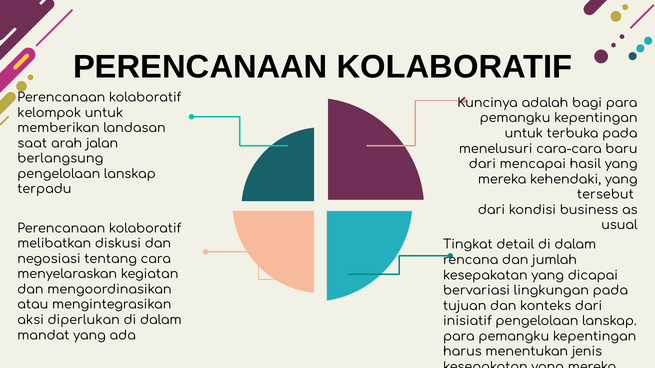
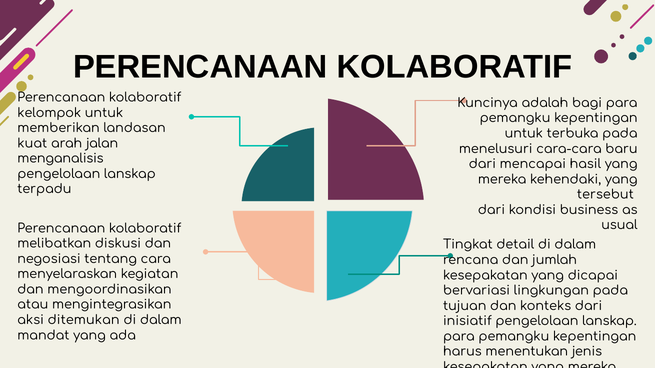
saat: saat -> kuat (32, 144)
berlangsung: berlangsung -> menganalisis (60, 159)
diperlukan: diperlukan -> ditemukan (84, 320)
